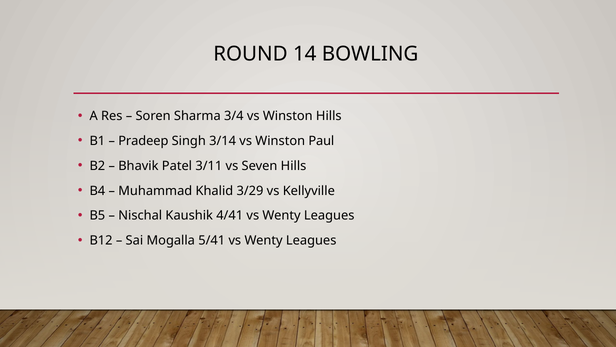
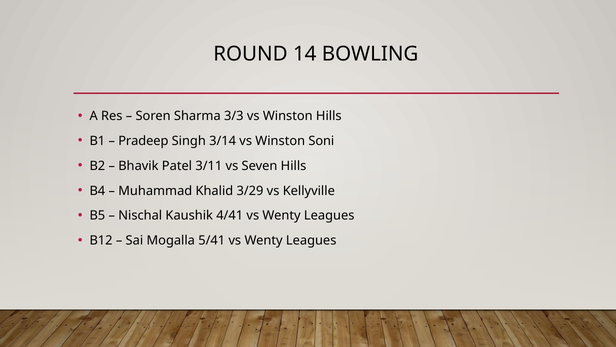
3/4: 3/4 -> 3/3 (234, 116)
Paul: Paul -> Soni (321, 141)
